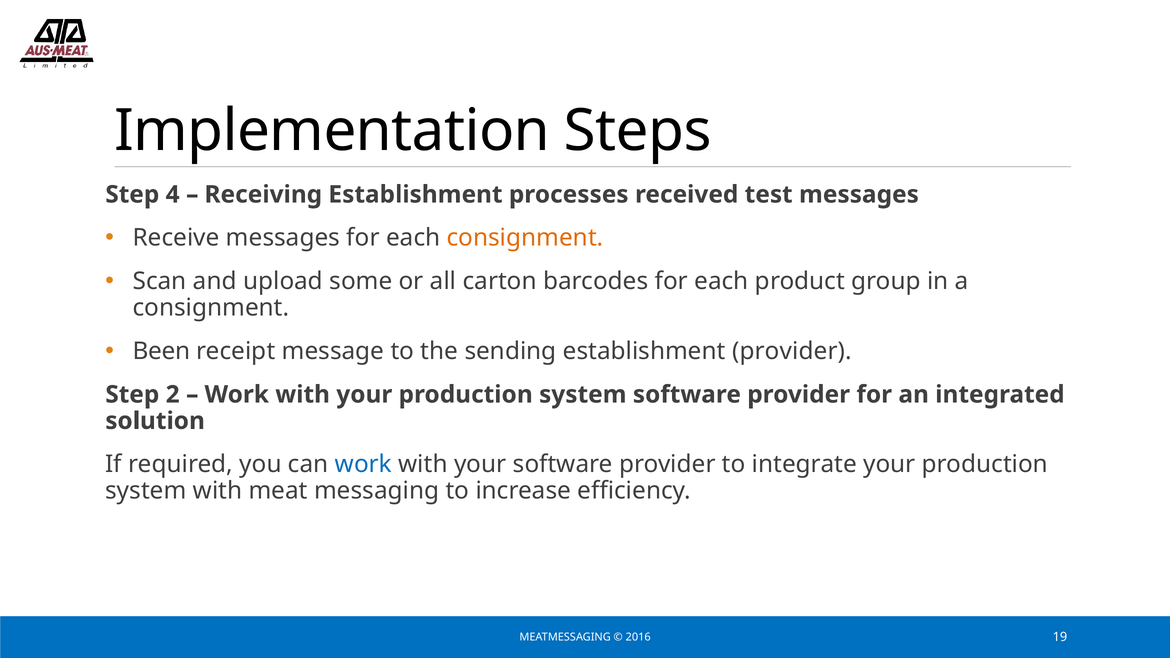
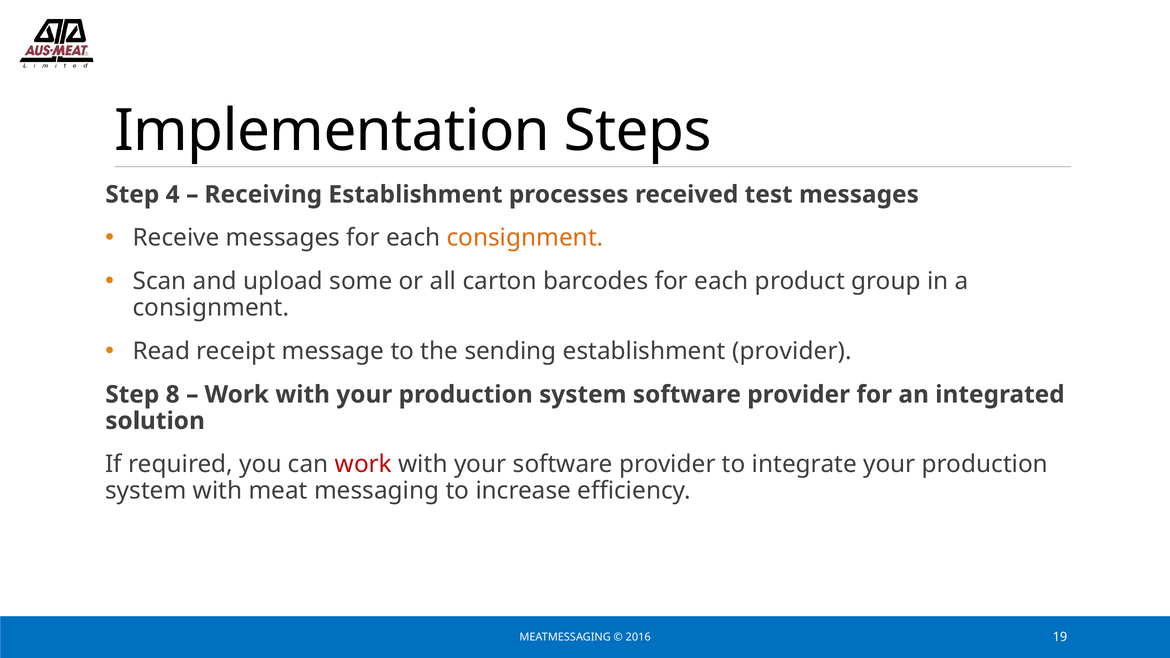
Been: Been -> Read (161, 351)
2: 2 -> 8 (173, 395)
work colour: blue -> red (363, 464)
